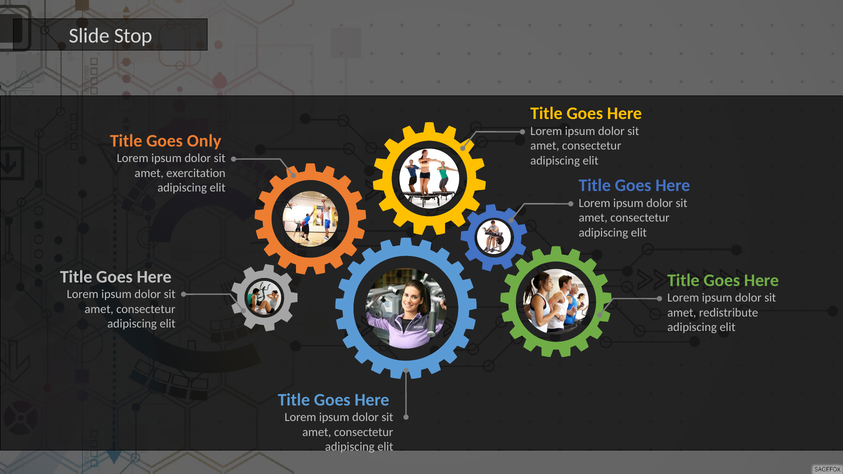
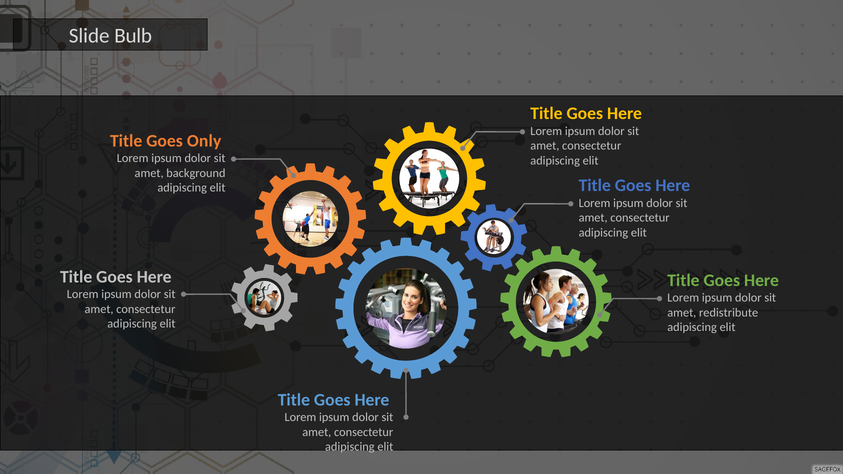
Stop: Stop -> Bulb (133, 36)
exercitation: exercitation -> background (196, 173)
